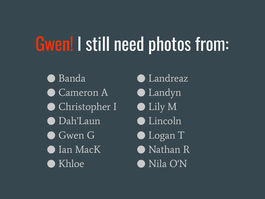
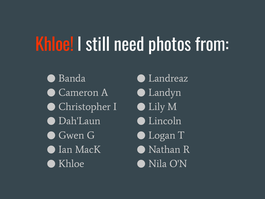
Gwen: Gwen -> Khloe (55, 45)
